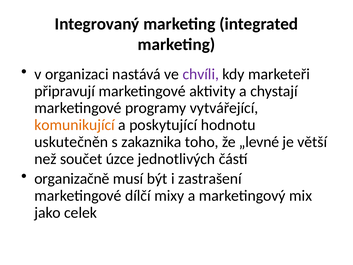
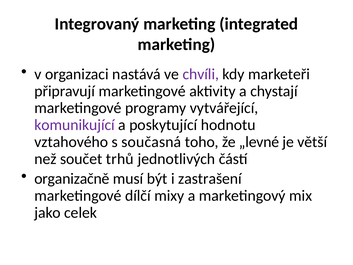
komunikující colour: orange -> purple (75, 125)
uskutečněn: uskutečněn -> vztahového (71, 142)
zakaznika: zakaznika -> současná (151, 142)
úzce: úzce -> trhů (120, 159)
